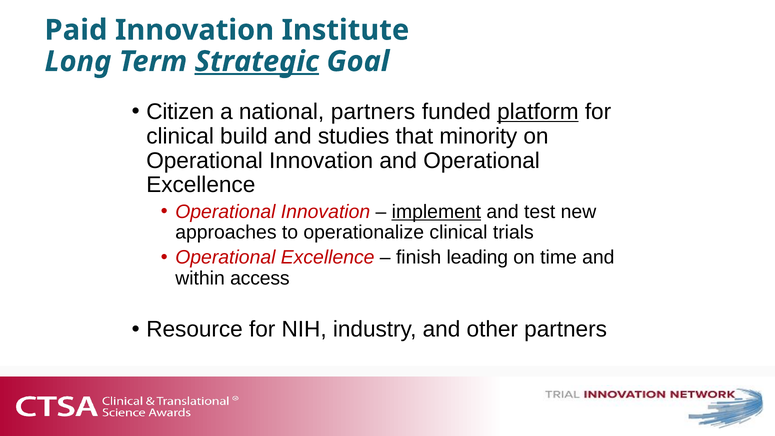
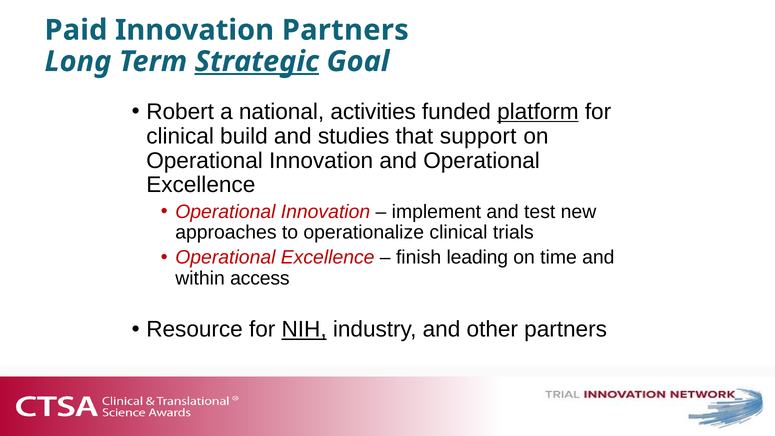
Innovation Institute: Institute -> Partners (345, 30)
Citizen: Citizen -> Robert (180, 112)
national partners: partners -> activities (373, 112)
minority: minority -> support (478, 136)
implement underline: present -> none (436, 212)
NIH underline: none -> present (304, 329)
